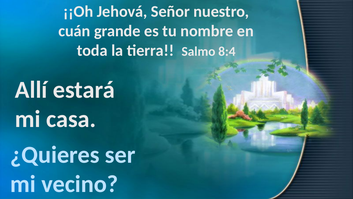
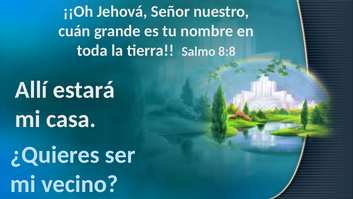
8:4: 8:4 -> 8:8 (227, 51)
